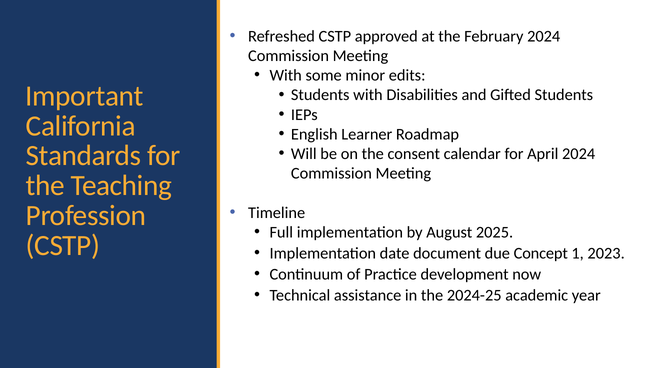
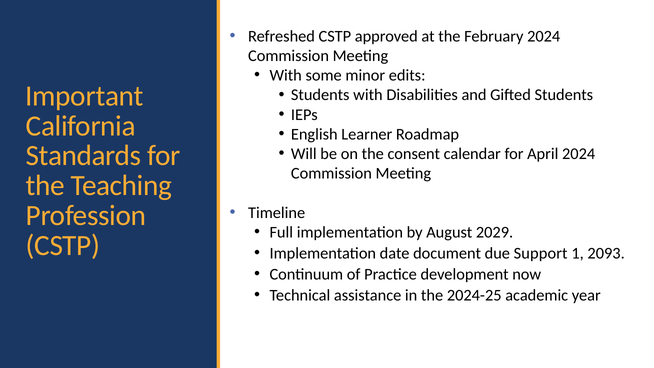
2025: 2025 -> 2029 (495, 232)
Concept: Concept -> Support (541, 253)
2023: 2023 -> 2093 (606, 253)
